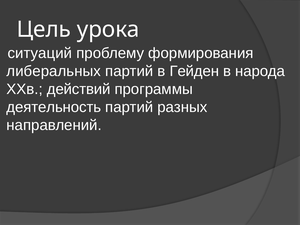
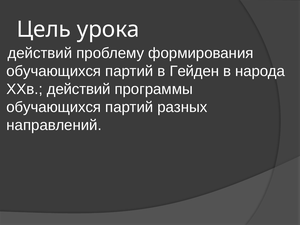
ситуаций: ситуаций -> действий (40, 53)
либеральных: либеральных -> обучающихся (54, 71)
деятельность: деятельность -> обучающихся (54, 107)
